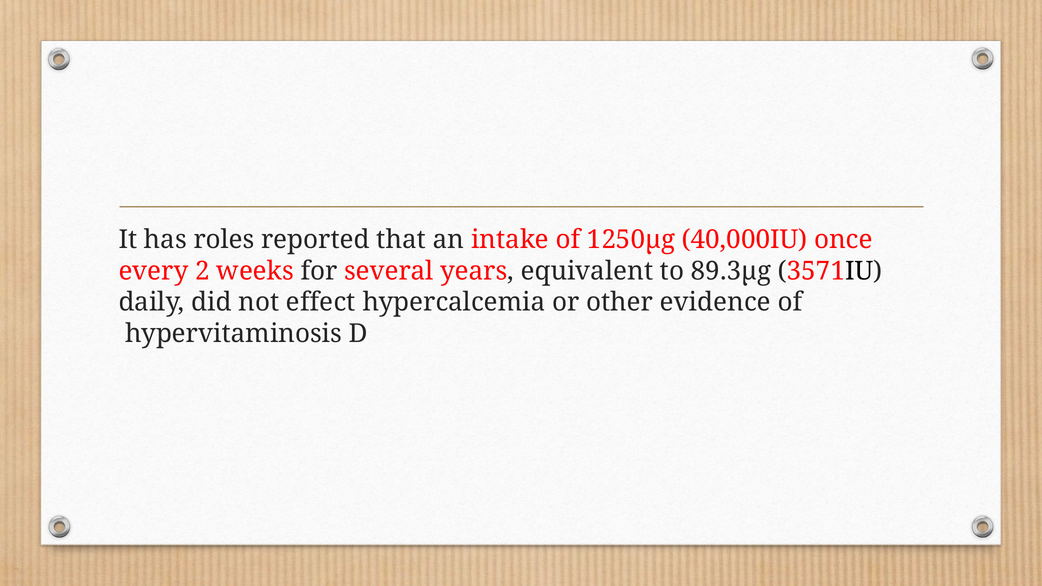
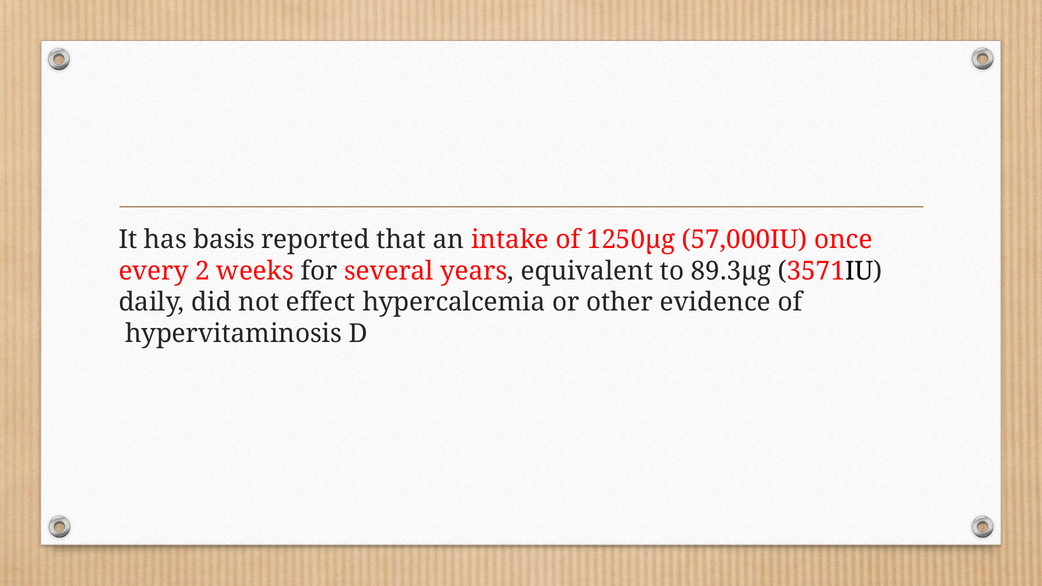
roles: roles -> basis (224, 240)
40,000IU: 40,000IU -> 57,000IU (745, 240)
